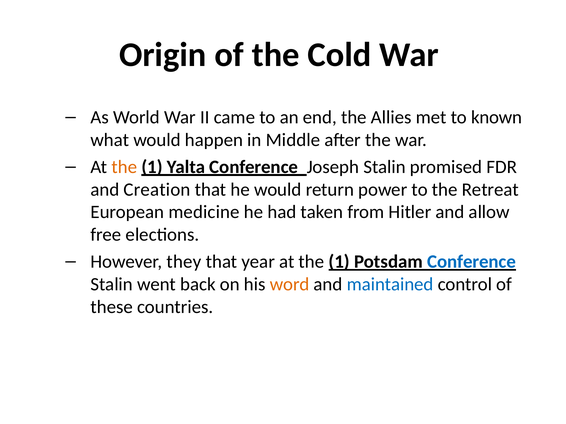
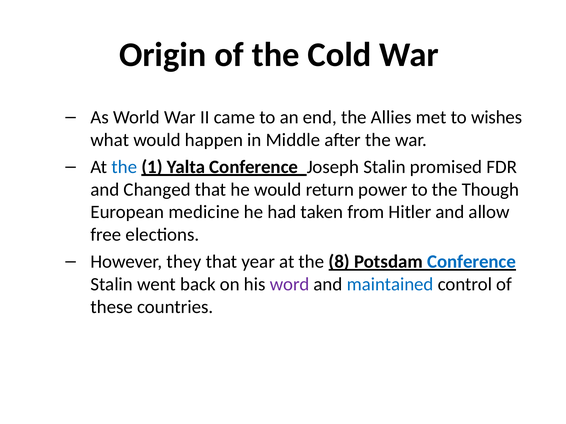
known: known -> wishes (497, 117)
the colour: orange -> blue (124, 167)
Creation: Creation -> Changed (157, 190)
Retreat: Retreat -> Though (490, 190)
year at the 1: 1 -> 8 (339, 262)
word colour: orange -> purple (290, 285)
